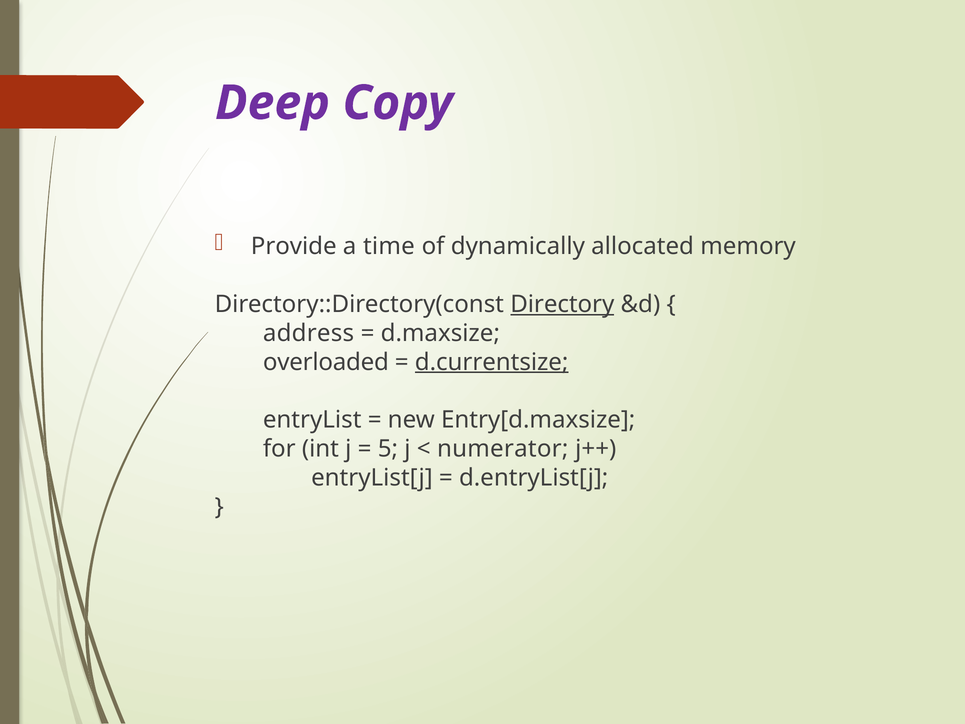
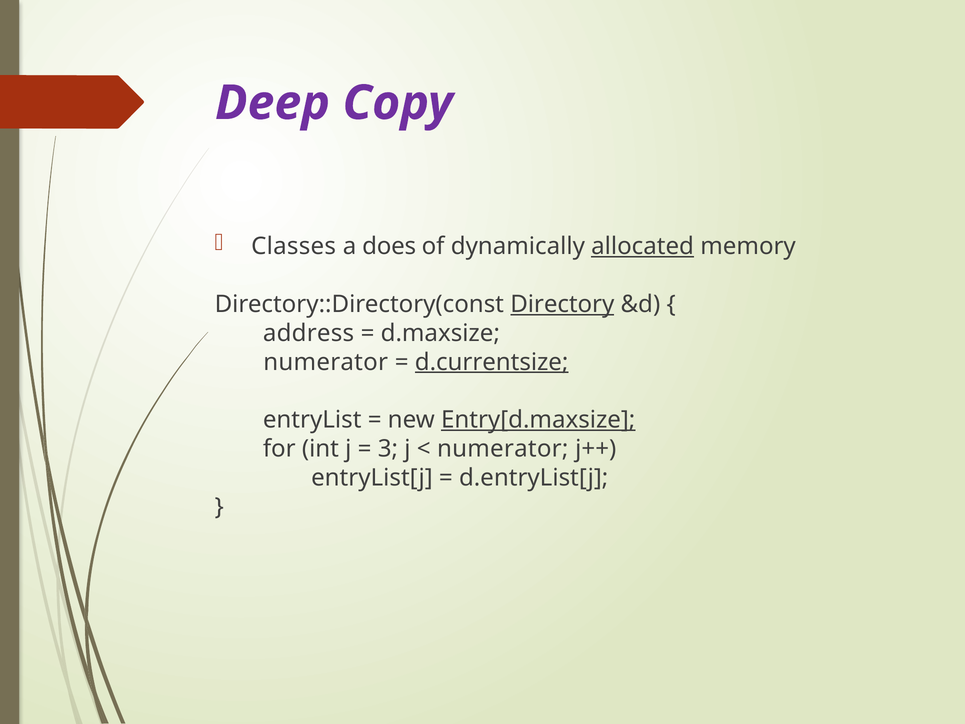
Provide: Provide -> Classes (294, 246)
time: time -> does (389, 246)
allocated underline: none -> present (643, 246)
overloaded: overloaded -> numerator (326, 362)
Entry[d.maxsize underline: none -> present (538, 420)
5: 5 -> 3 (388, 449)
